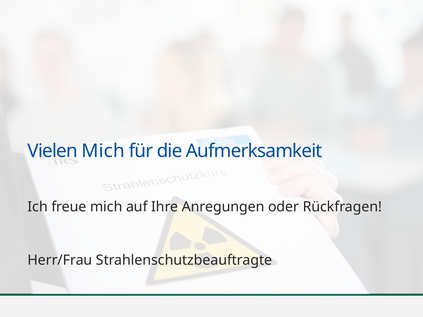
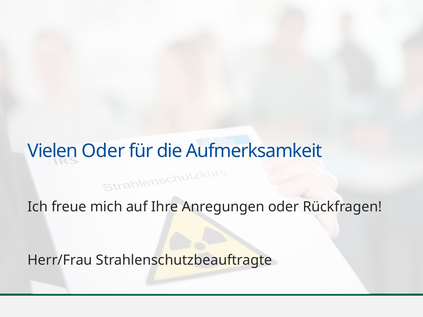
Vielen Mich: Mich -> Oder (103, 151)
